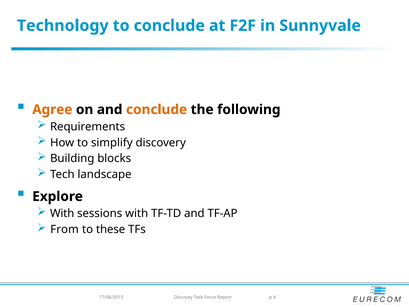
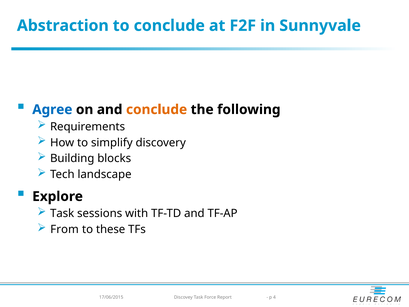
Technology: Technology -> Abstraction (63, 26)
Agree colour: orange -> blue (52, 109)
With: With -> Task (62, 213)
